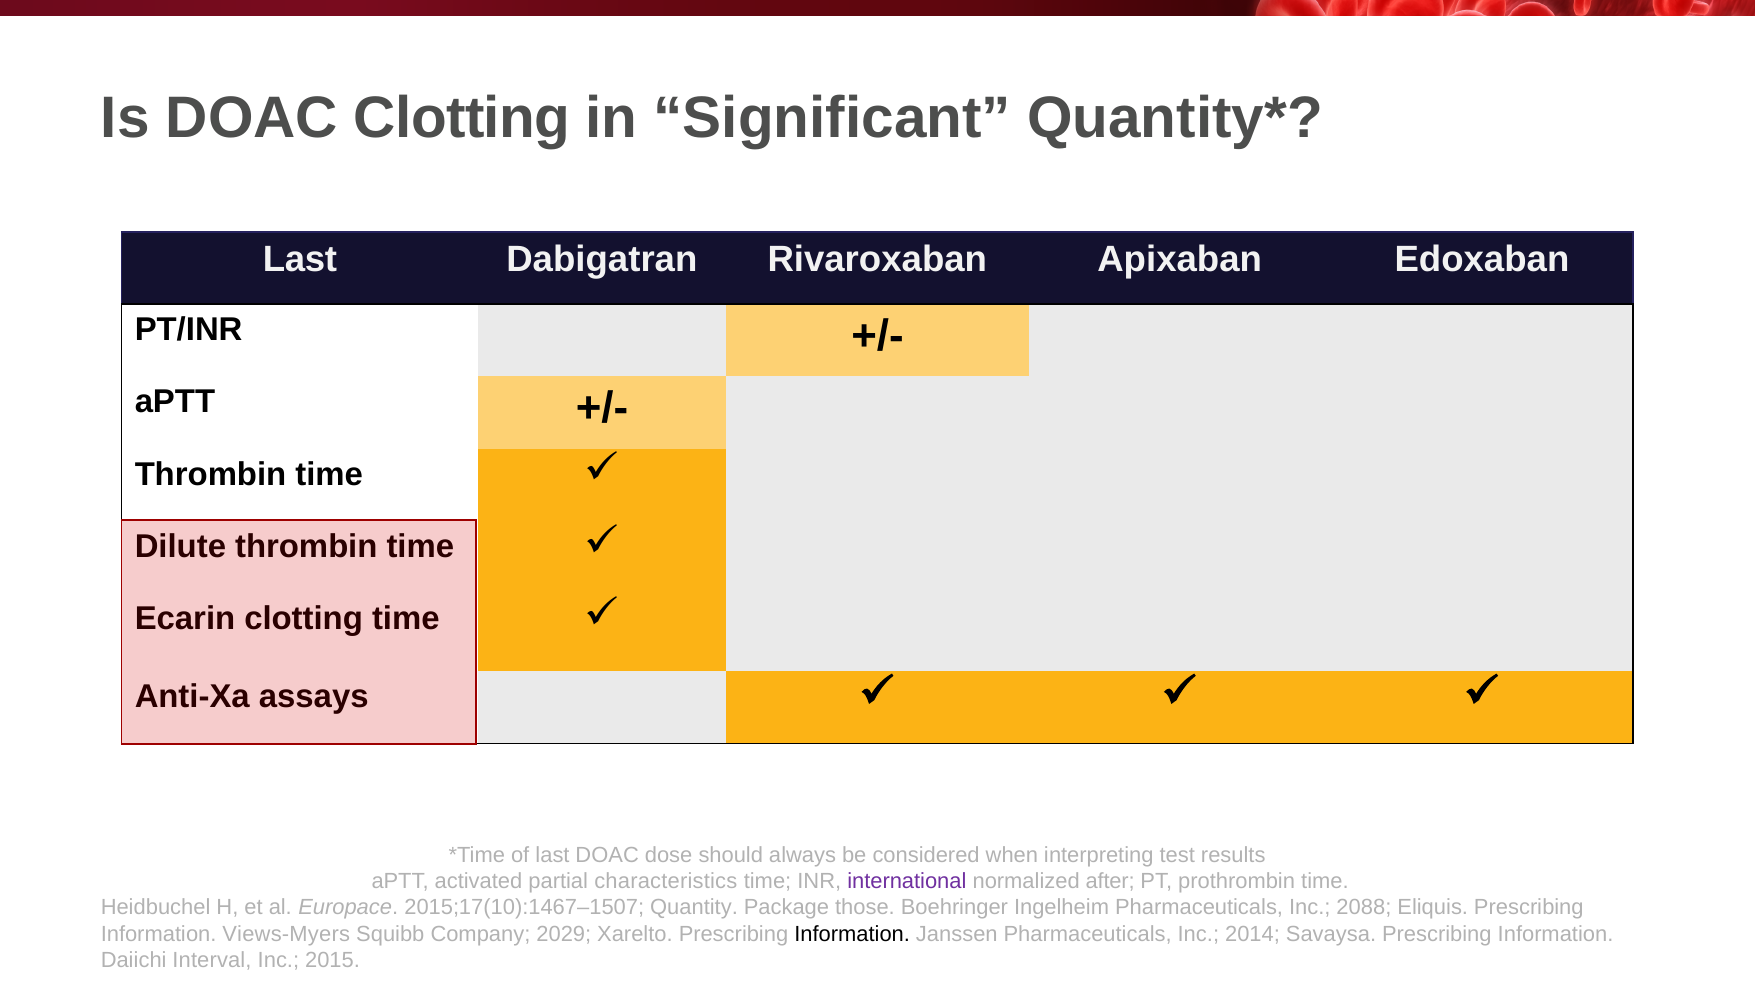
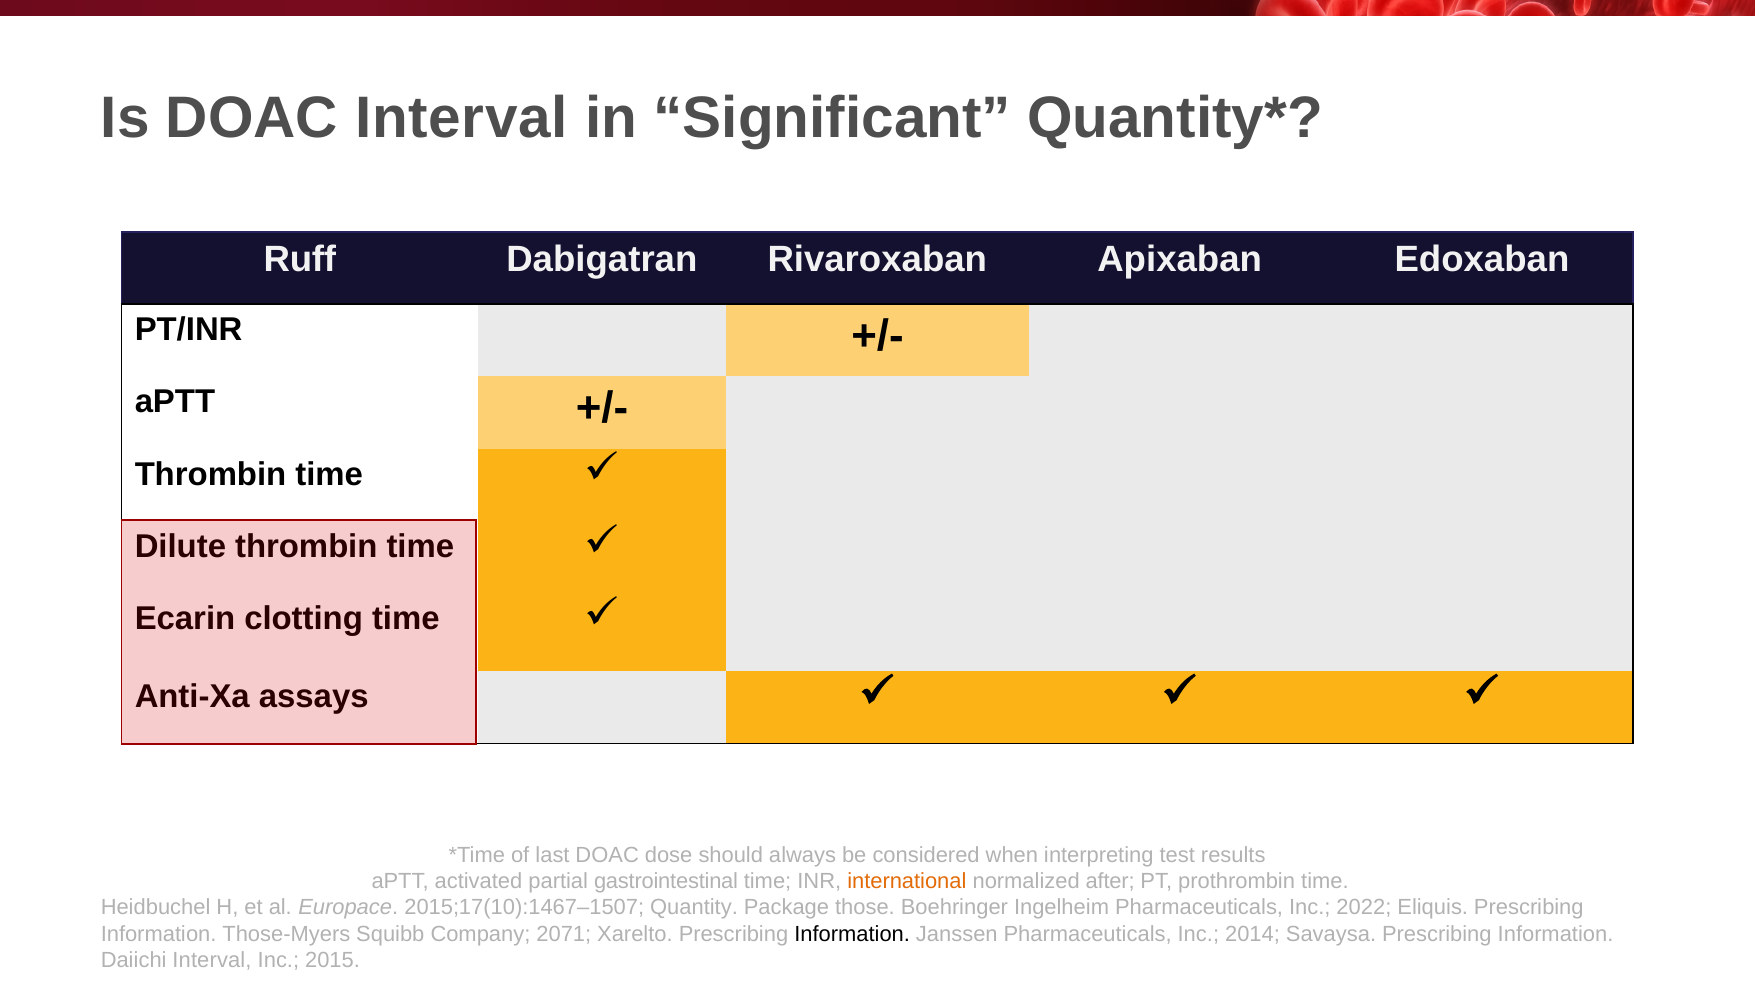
DOAC Clotting: Clotting -> Interval (461, 118)
Last: Last -> Ruff (300, 260)
characteristics: characteristics -> gastrointestinal (666, 881)
international colour: purple -> orange (907, 881)
2088: 2088 -> 2022 (1364, 908)
Views-Myers: Views-Myers -> Those-Myers (286, 934)
2029: 2029 -> 2071 (564, 934)
